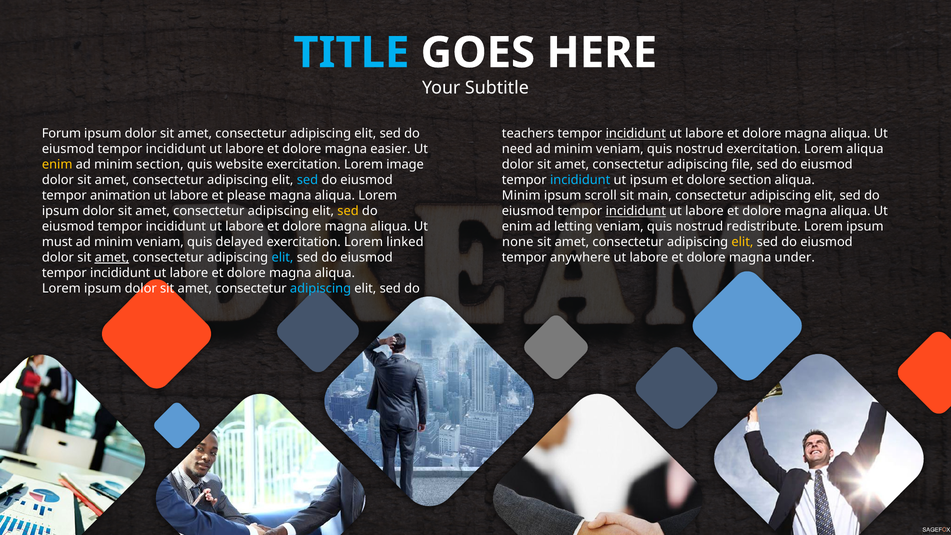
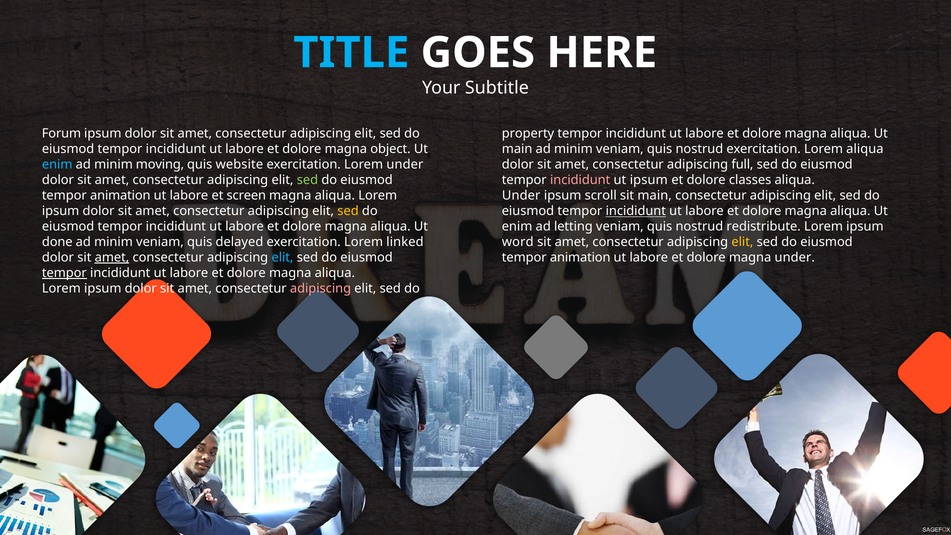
teachers: teachers -> property (528, 134)
incididunt underline: present -> none (636, 134)
easier: easier -> object (390, 149)
need: need -> main (517, 149)
enim colour: yellow -> light blue (57, 165)
minim section: section -> moving (160, 165)
Lorem image: image -> under (405, 165)
file: file -> full (742, 165)
sed colour: light blue -> light green (307, 180)
incididunt colour: light blue -> pink (580, 180)
dolore section: section -> classes (750, 180)
please: please -> screen (246, 196)
Minim: Minim -> Under (521, 196)
must: must -> done (57, 242)
none: none -> word (518, 242)
anywhere: anywhere -> animation (580, 257)
tempor underline: none -> present (64, 273)
adipiscing colour: light blue -> pink (320, 288)
